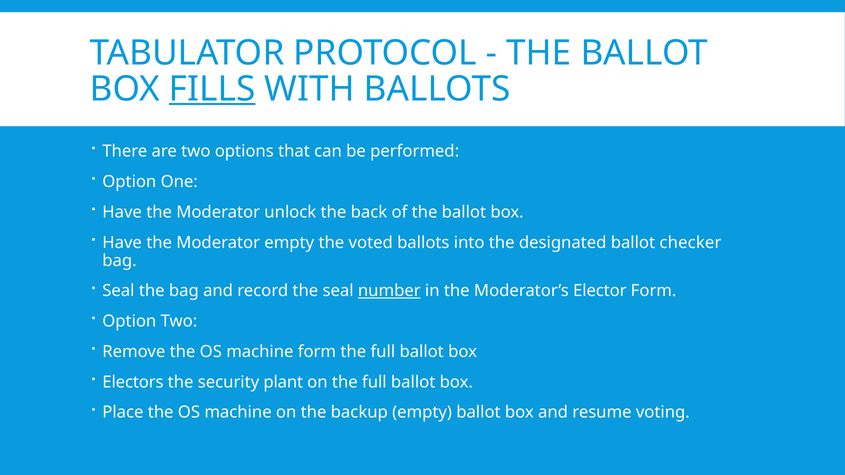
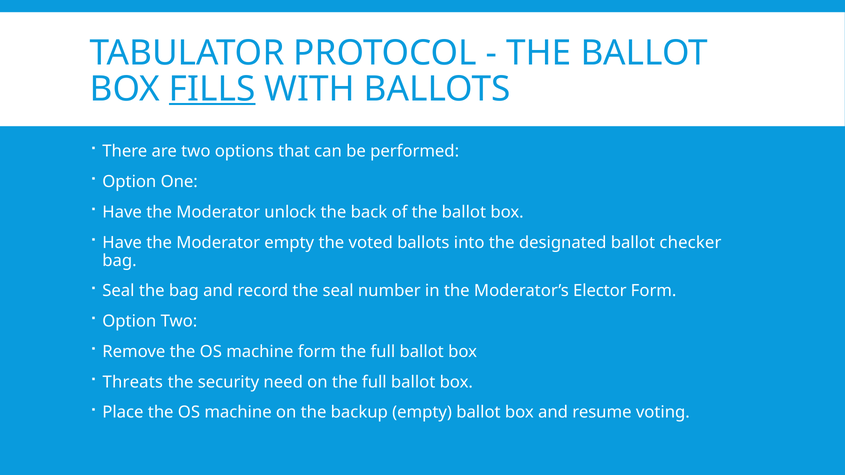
number underline: present -> none (389, 291)
Electors: Electors -> Threats (133, 382)
plant: plant -> need (283, 382)
